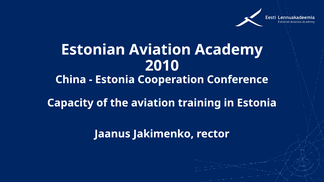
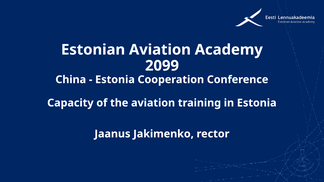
2010: 2010 -> 2099 (162, 66)
